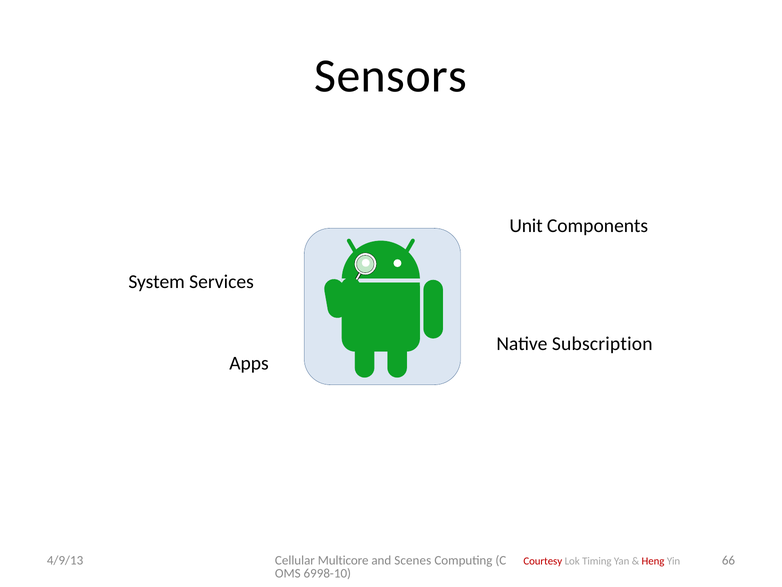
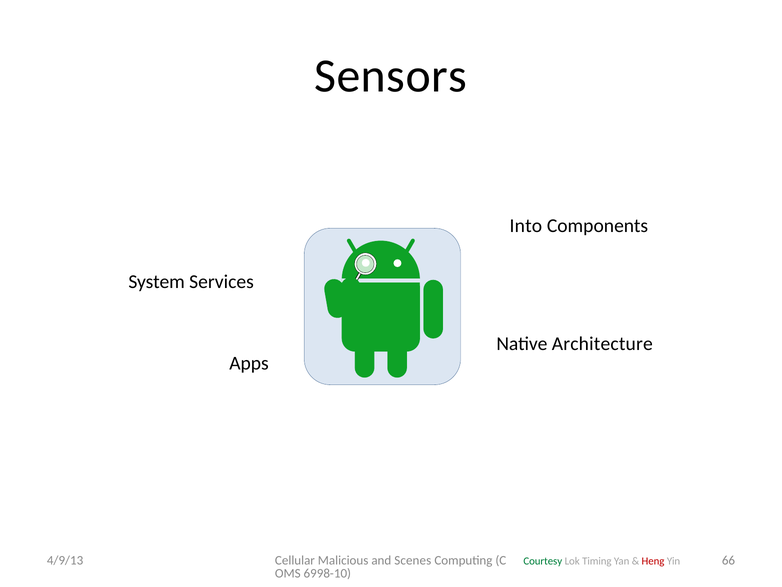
Unit: Unit -> Into (526, 225)
Subscription: Subscription -> Architecture (602, 343)
Multicore: Multicore -> Malicious (343, 560)
Courtesy colour: red -> green (543, 561)
